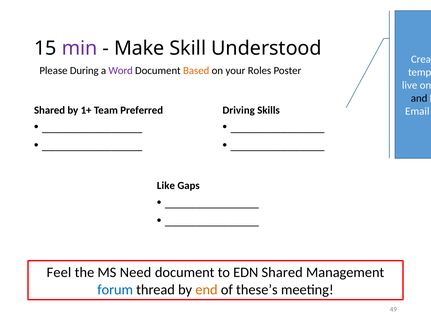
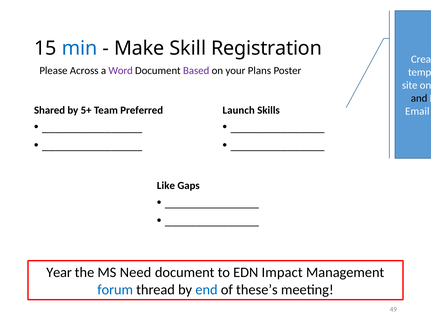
min colour: purple -> blue (80, 48)
Understood: Understood -> Registration (267, 48)
During: During -> Across (84, 70)
Based colour: orange -> purple (196, 70)
Roles: Roles -> Plans (259, 70)
live: live -> site (410, 85)
1+: 1+ -> 5+ (86, 110)
Driving: Driving -> Launch (239, 110)
Feel: Feel -> Year (59, 272)
EDN Shared: Shared -> Impact (282, 272)
end colour: orange -> blue (206, 289)
